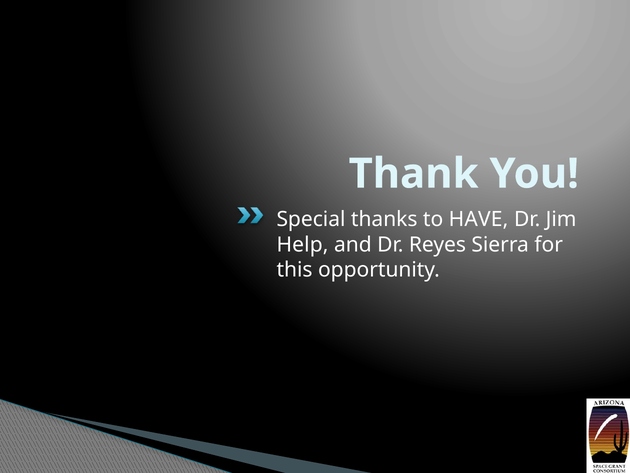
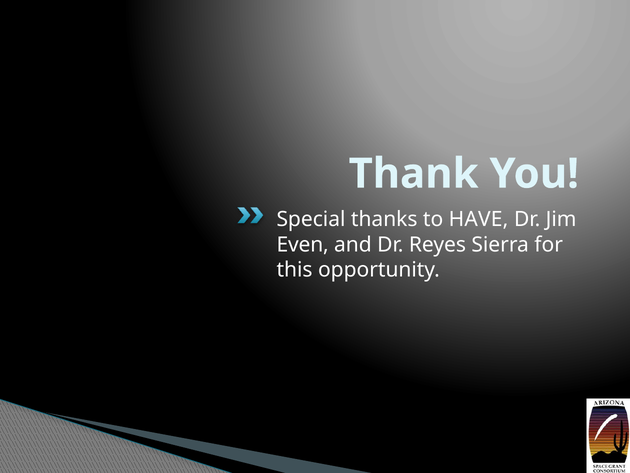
Help: Help -> Even (303, 244)
